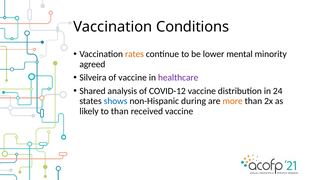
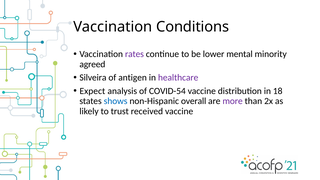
rates colour: orange -> purple (134, 54)
of vaccine: vaccine -> antigen (133, 78)
Shared: Shared -> Expect (92, 91)
COVID-12: COVID-12 -> COVID-54 (167, 91)
24: 24 -> 18 (278, 91)
during: during -> overall (194, 101)
more colour: orange -> purple (233, 101)
to than: than -> trust (120, 111)
